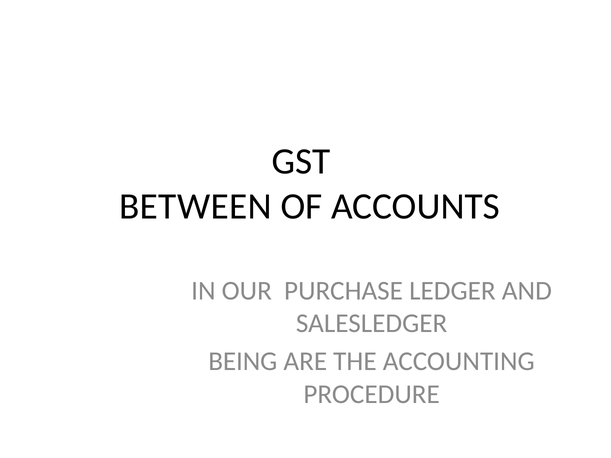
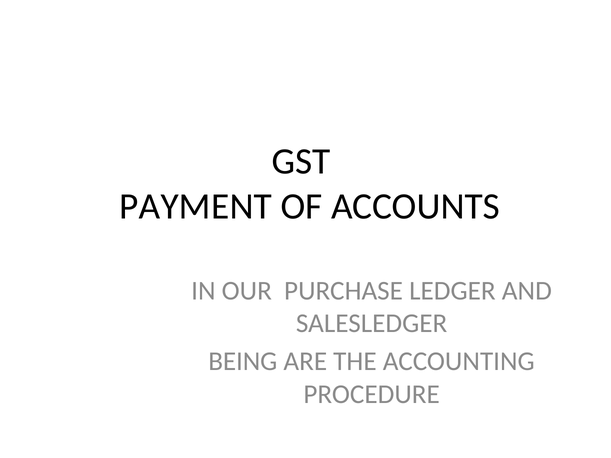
BETWEEN: BETWEEN -> PAYMENT (196, 206)
